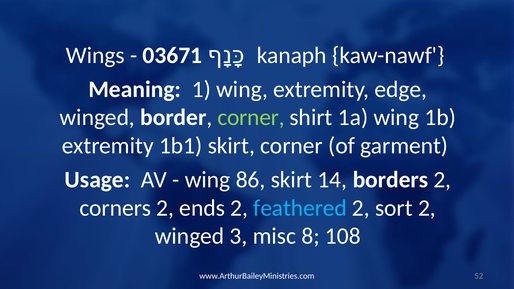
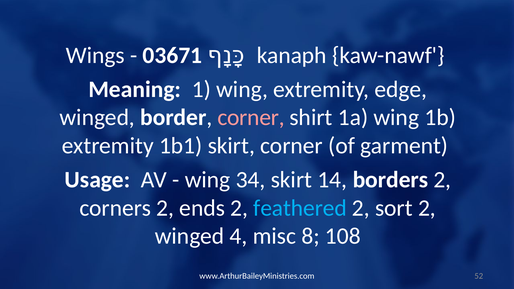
corner colour: light green -> pink (251, 118)
86: 86 -> 34 (251, 180)
3: 3 -> 4 (238, 236)
